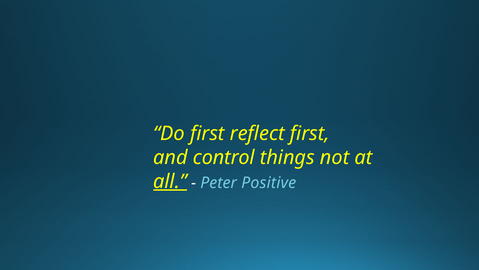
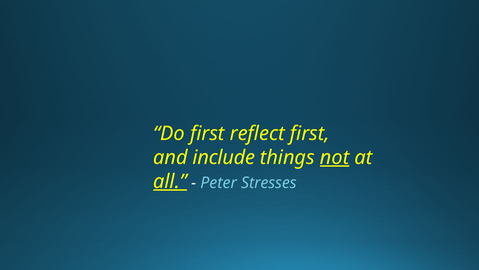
control: control -> include (224, 157)
not underline: none -> present (335, 157)
Positive: Positive -> Stresses (269, 182)
